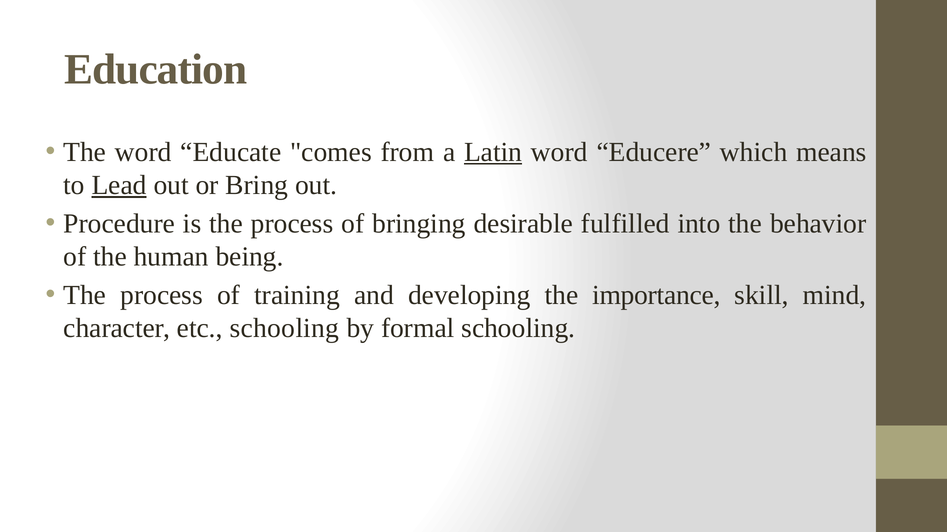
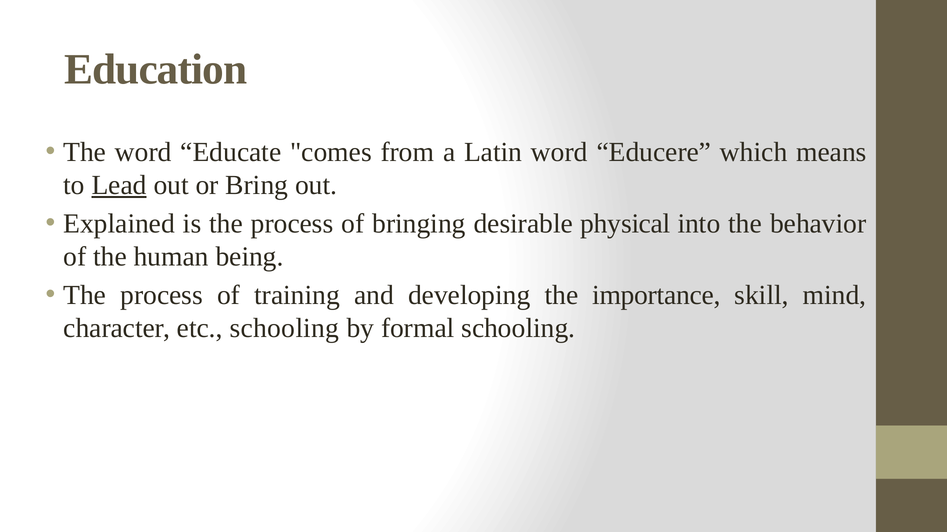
Latin underline: present -> none (493, 152)
Procedure: Procedure -> Explained (119, 224)
fulfilled: fulfilled -> physical (625, 224)
